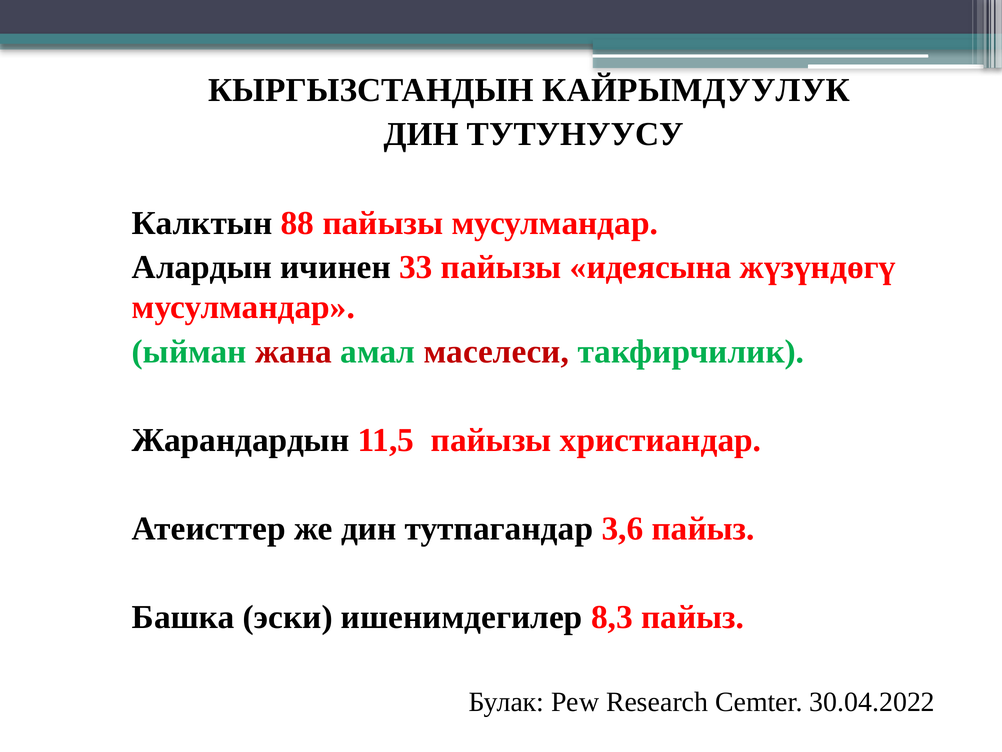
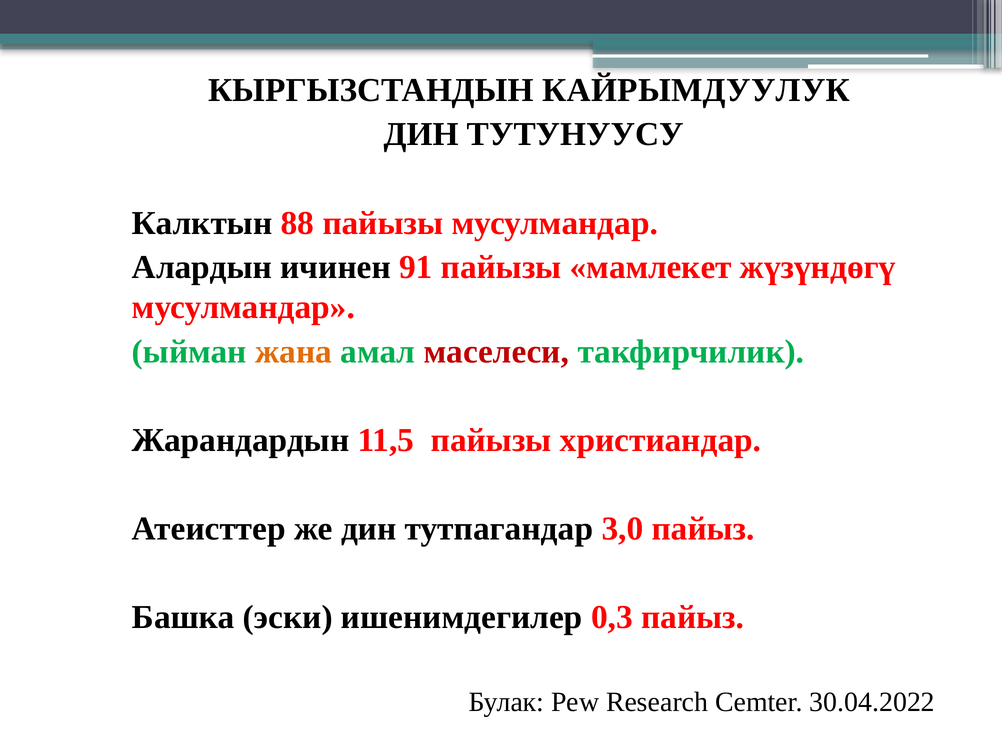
33: 33 -> 91 (416, 267)
идеясына: идеясына -> мамлекет (651, 267)
жана colour: red -> orange (294, 351)
3,6: 3,6 -> 3,0 (622, 528)
8,3: 8,3 -> 0,3 (612, 617)
